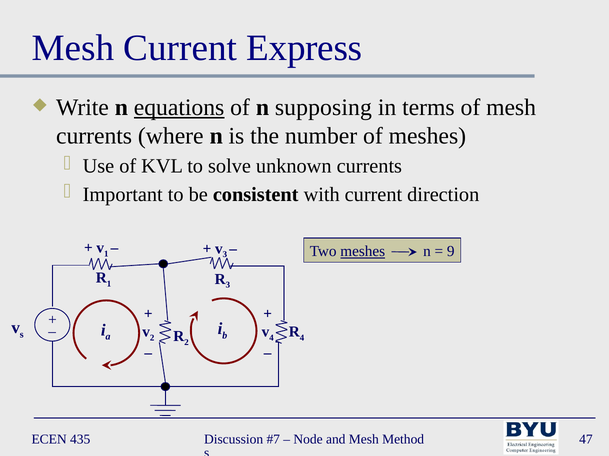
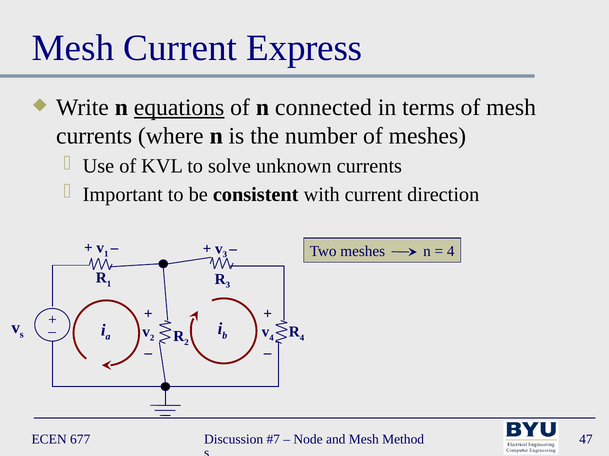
supposing: supposing -> connected (323, 108)
meshes underline: present -> none (363, 252)
9: 9 -> 4 (451, 252)
435: 435 -> 677 (80, 440)
